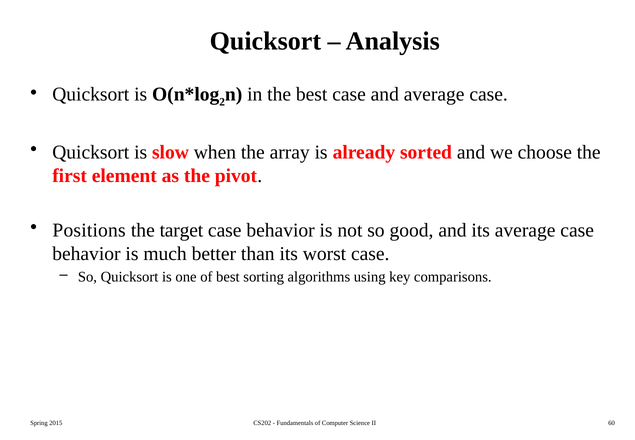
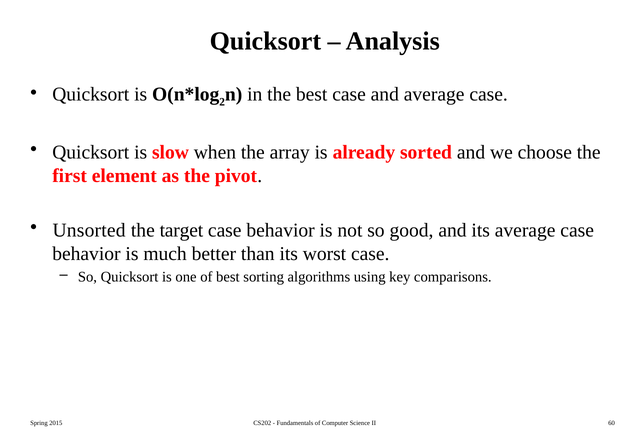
Positions: Positions -> Unsorted (89, 230)
